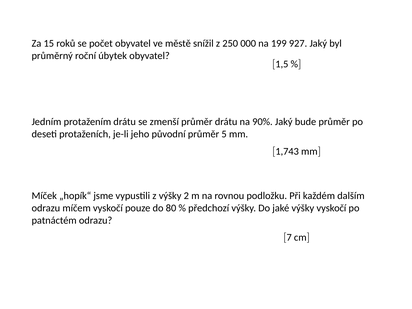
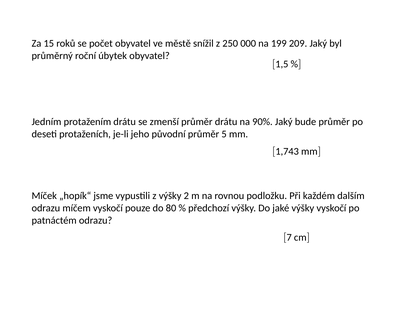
927: 927 -> 209 (298, 43)
